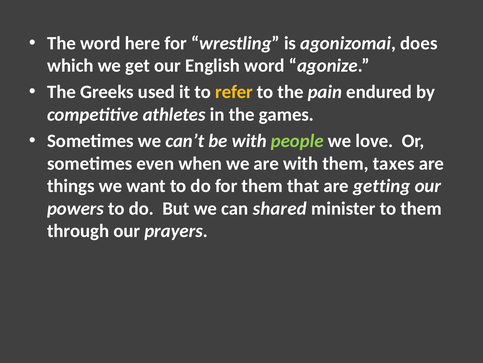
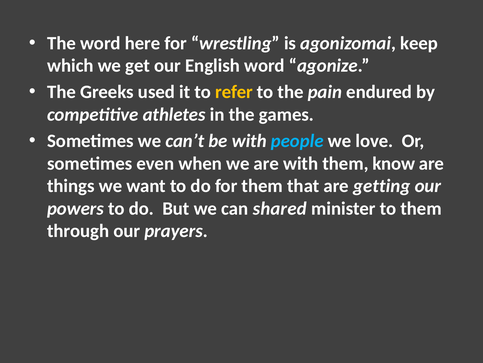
does: does -> keep (419, 43)
people colour: light green -> light blue (297, 141)
taxes: taxes -> know (394, 163)
